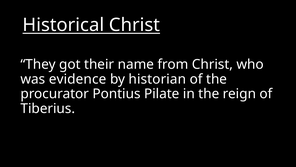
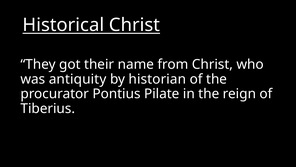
evidence: evidence -> antiquity (78, 79)
